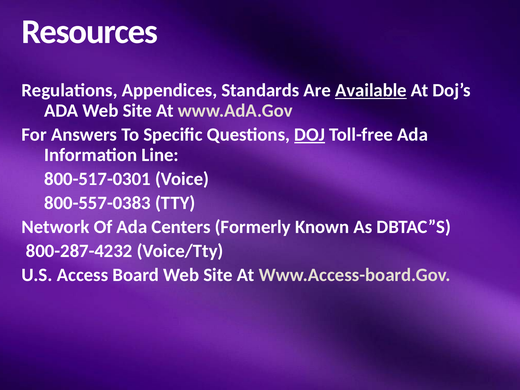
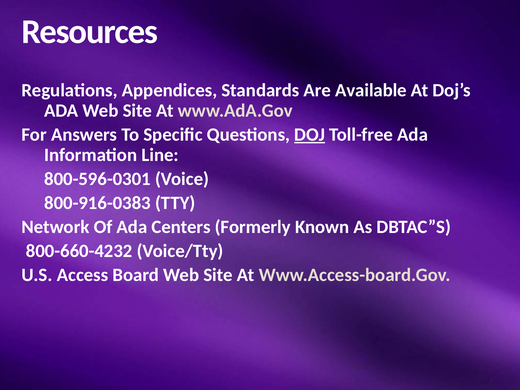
Available underline: present -> none (371, 90)
800-517-0301: 800-517-0301 -> 800-596-0301 (97, 179)
800-557-0383: 800-557-0383 -> 800-916-0383 (97, 203)
800-287-4232: 800-287-4232 -> 800-660-4232 (79, 251)
